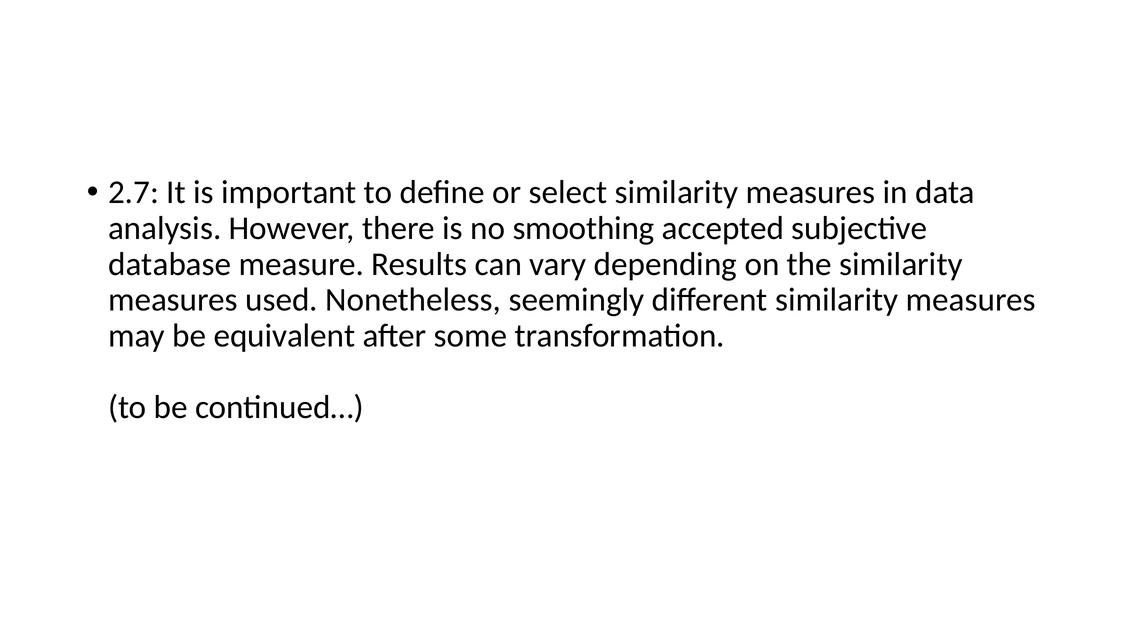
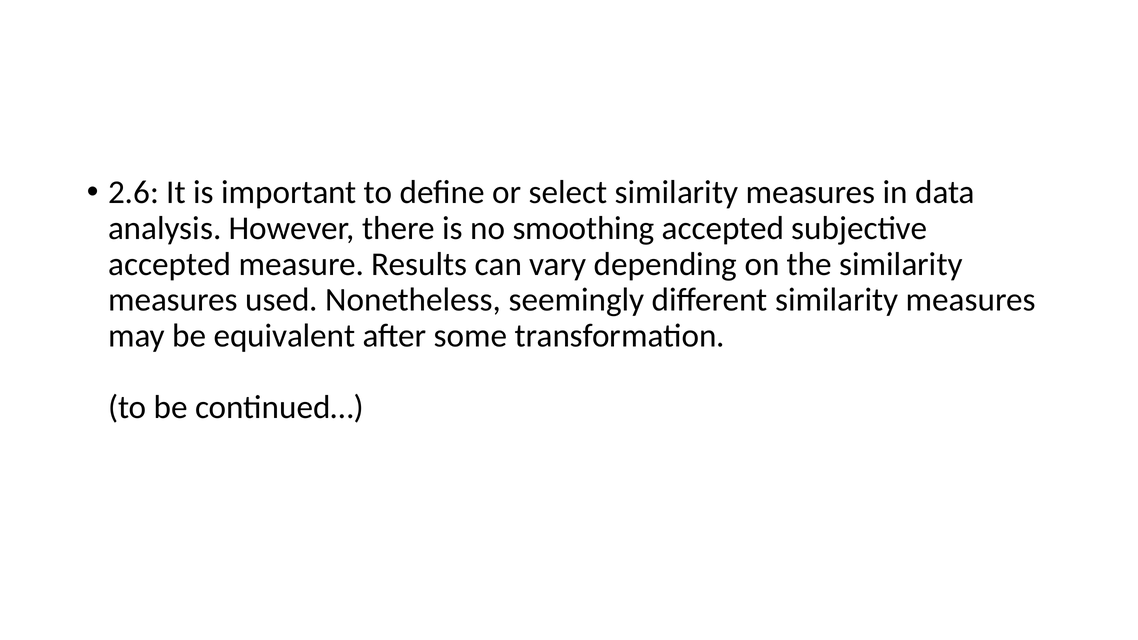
2.7: 2.7 -> 2.6 (133, 192)
database: database -> accepted (170, 264)
